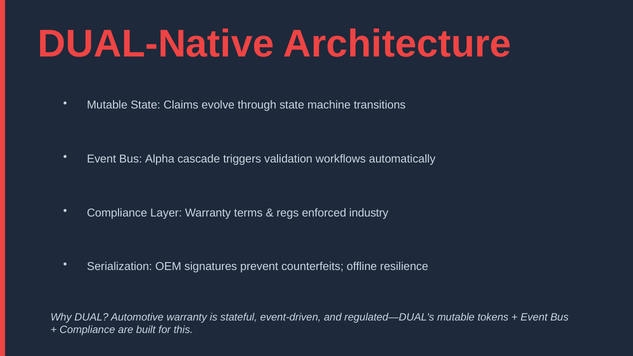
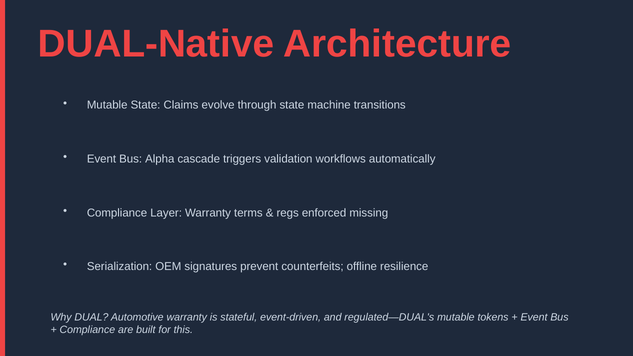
industry: industry -> missing (369, 213)
